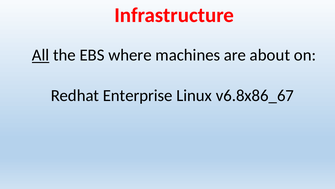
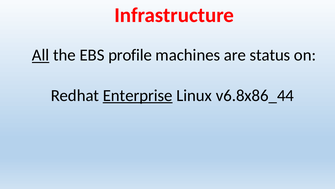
where: where -> profile (130, 55)
about: about -> status (270, 55)
Enterprise underline: none -> present (138, 95)
v6.8x86_67: v6.8x86_67 -> v6.8x86_44 (255, 95)
